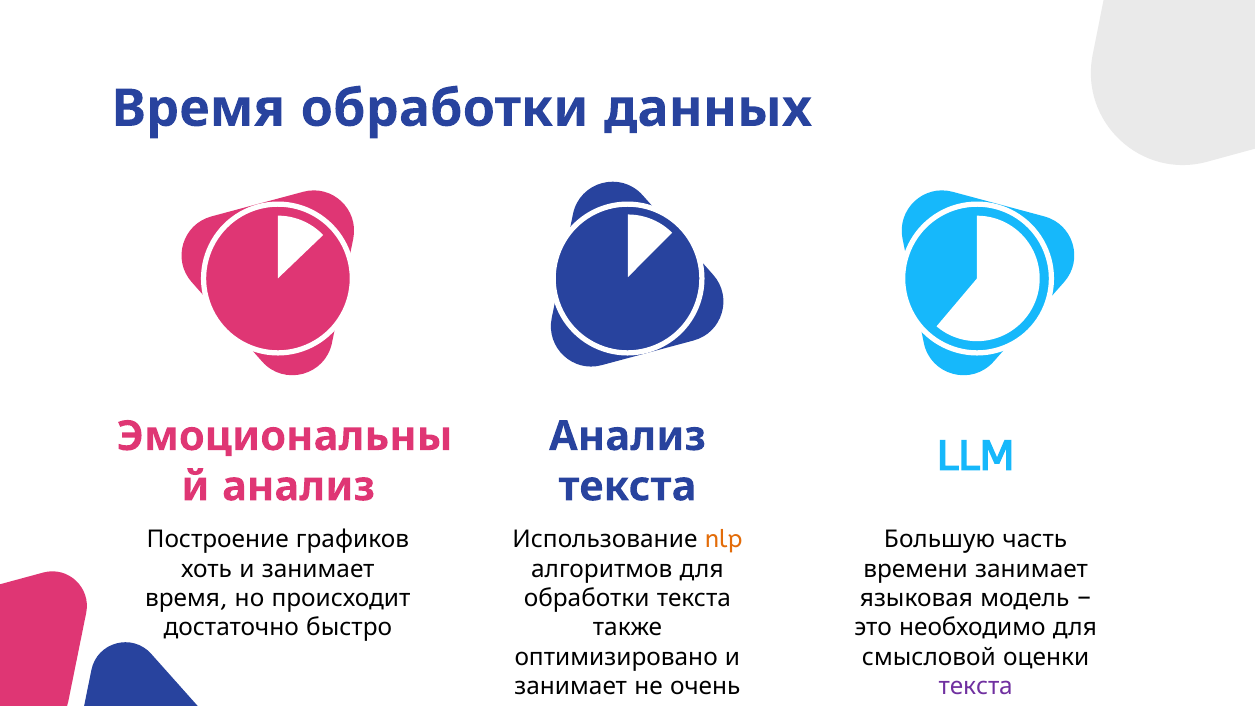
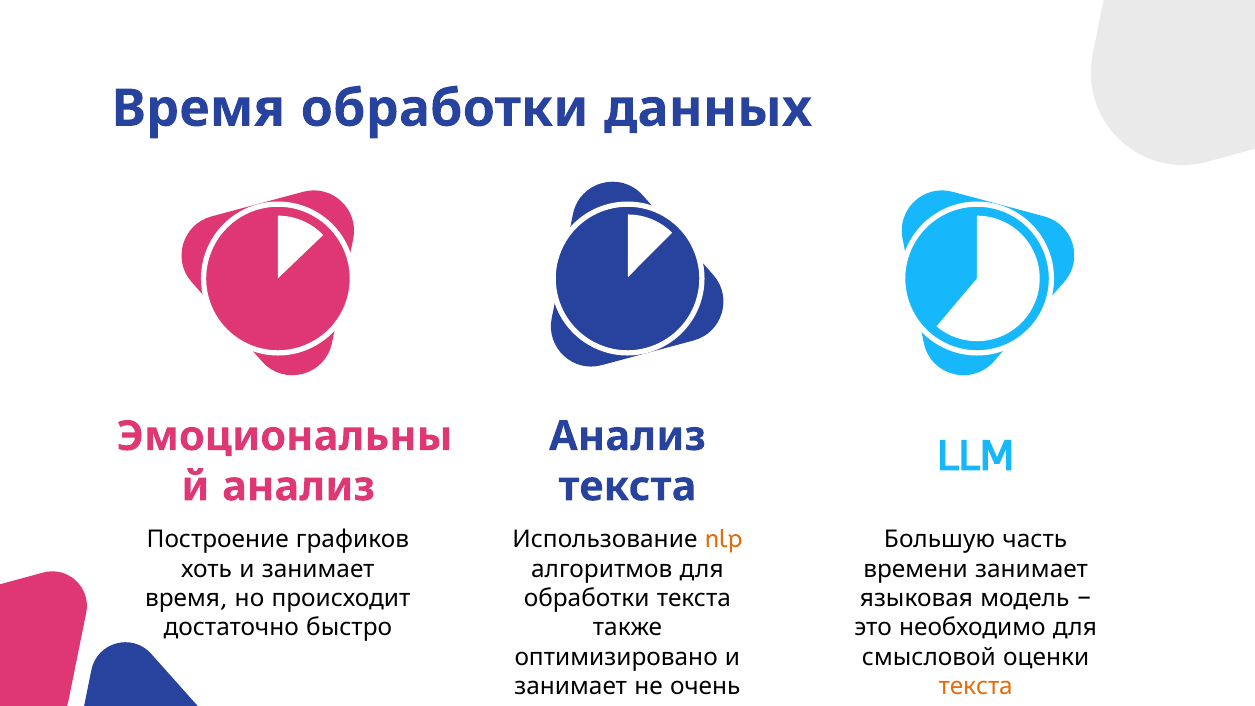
текста colour: purple -> orange (976, 686)
